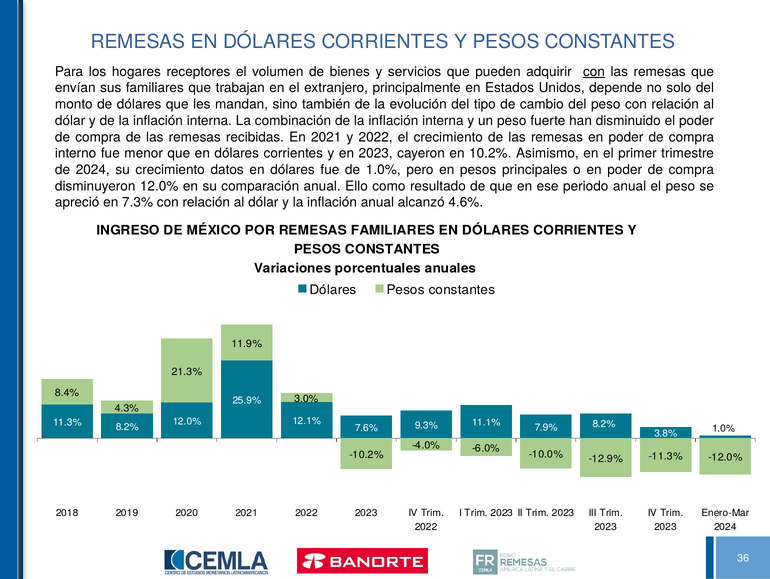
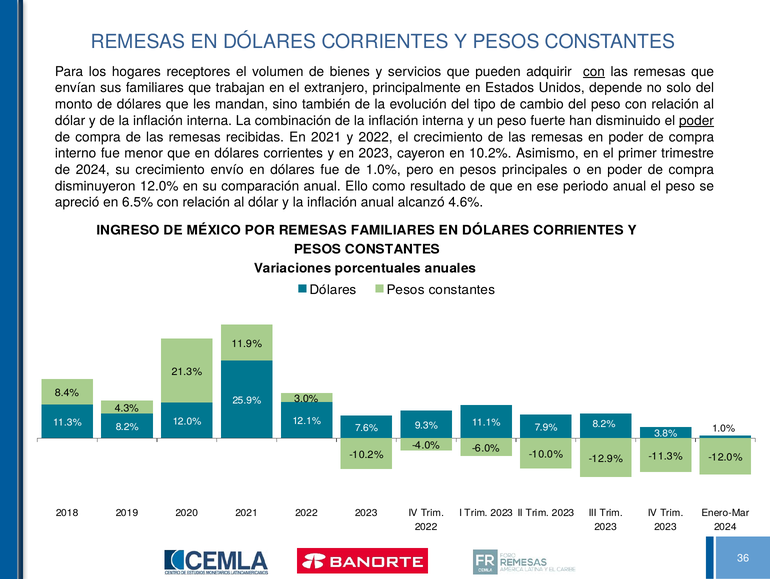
poder underline: none -> present (696, 121)
datos: datos -> envío (227, 170)
7.3%: 7.3% -> 6.5% (138, 202)
